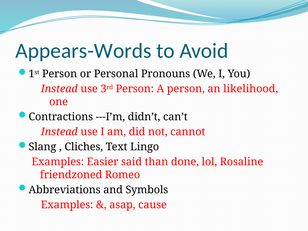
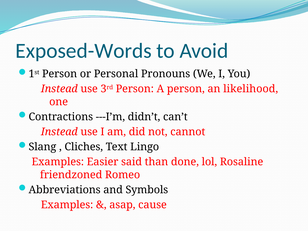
Appears-Words: Appears-Words -> Exposed-Words (84, 51)
